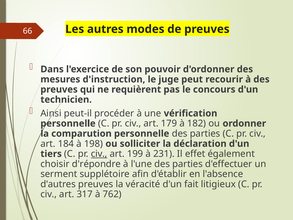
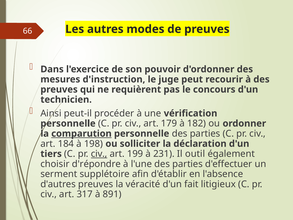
comparution underline: none -> present (81, 133)
effet: effet -> outil (195, 154)
762: 762 -> 891 (112, 194)
